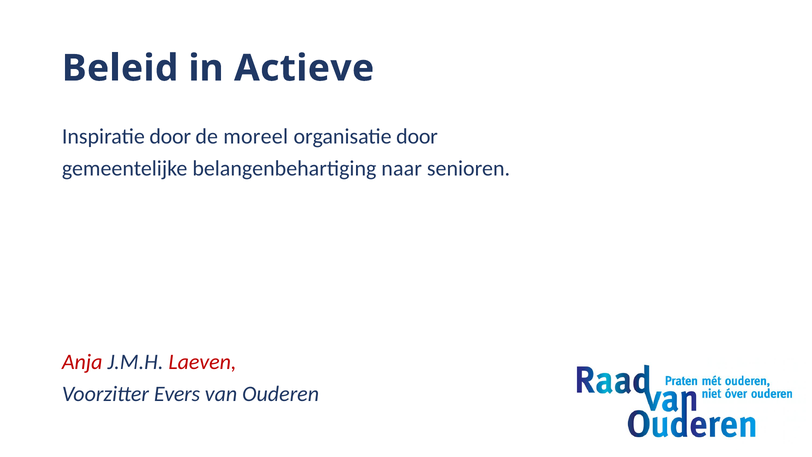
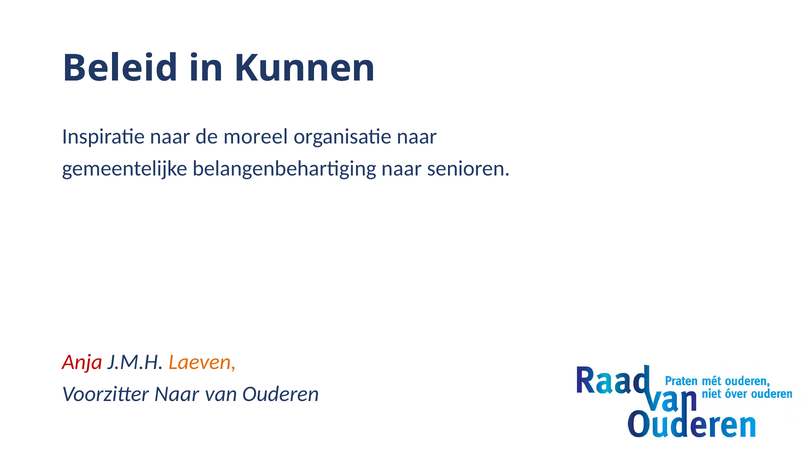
Actieve: Actieve -> Kunnen (304, 68)
Inspiratie door: door -> naar (170, 136)
organisatie door: door -> naar (417, 136)
Laeven colour: red -> orange (202, 362)
Voorzitter Evers: Evers -> Naar (177, 394)
